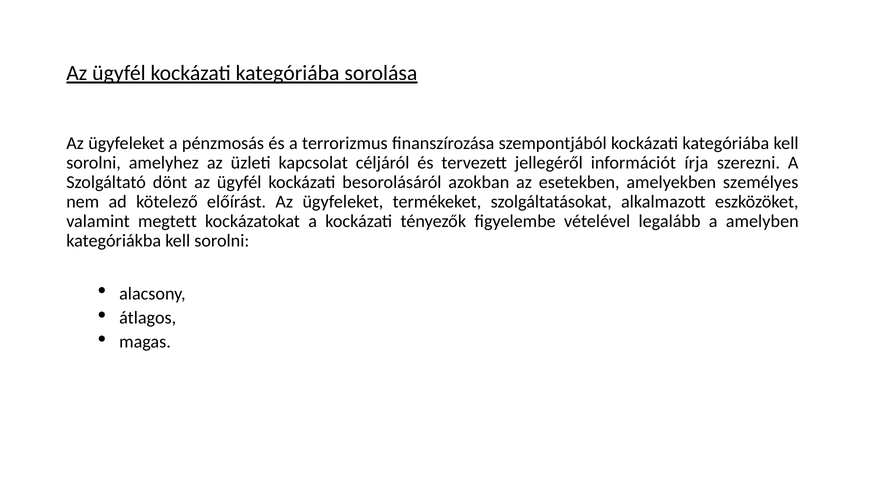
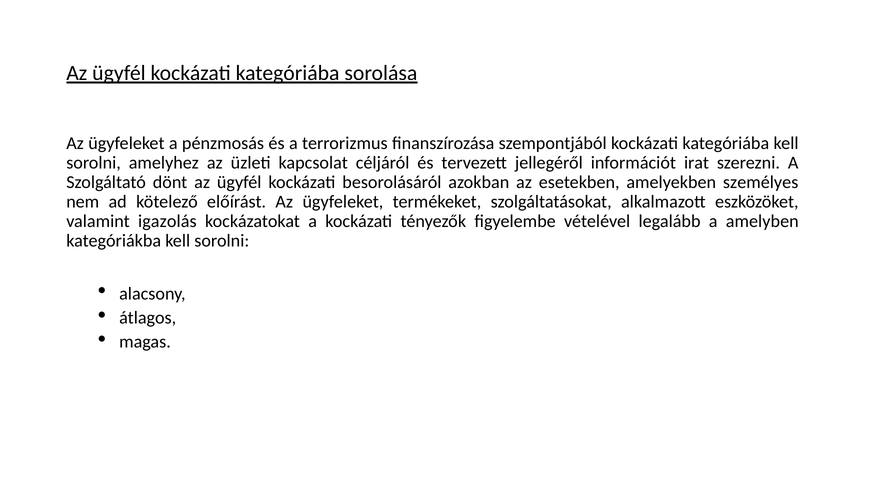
írja: írja -> irat (697, 163)
megtett: megtett -> igazolás (167, 221)
